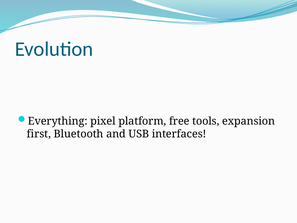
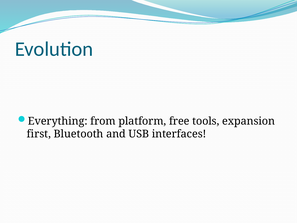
pixel: pixel -> from (103, 121)
